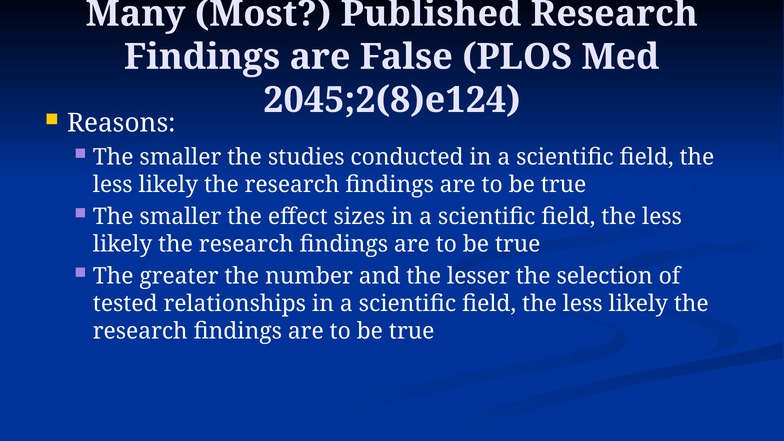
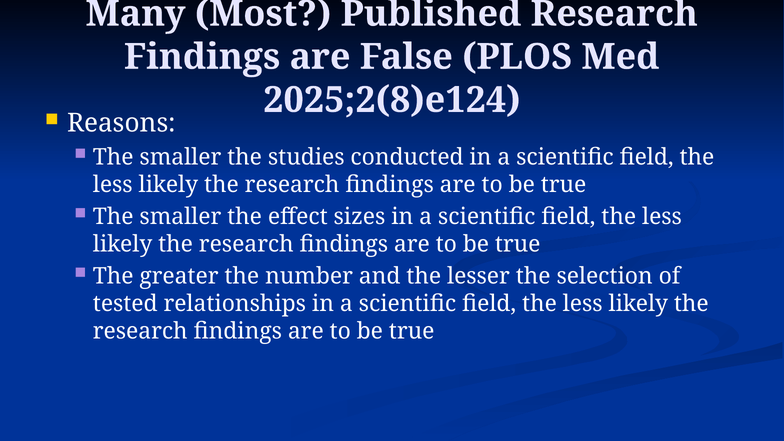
2045;2(8)e124: 2045;2(8)e124 -> 2025;2(8)e124 (392, 100)
